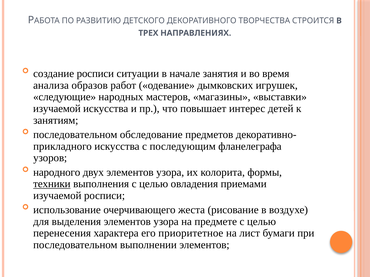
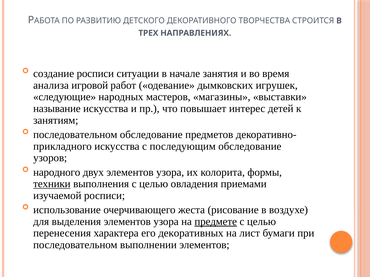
образов: образов -> игровой (90, 85)
изучаемой: изучаемой -> называние (57, 109)
последующим фланелеграфа: фланелеграфа -> обследование (250, 146)
предмете underline: none -> present (216, 222)
приоритетное: приоритетное -> декоративных (191, 234)
